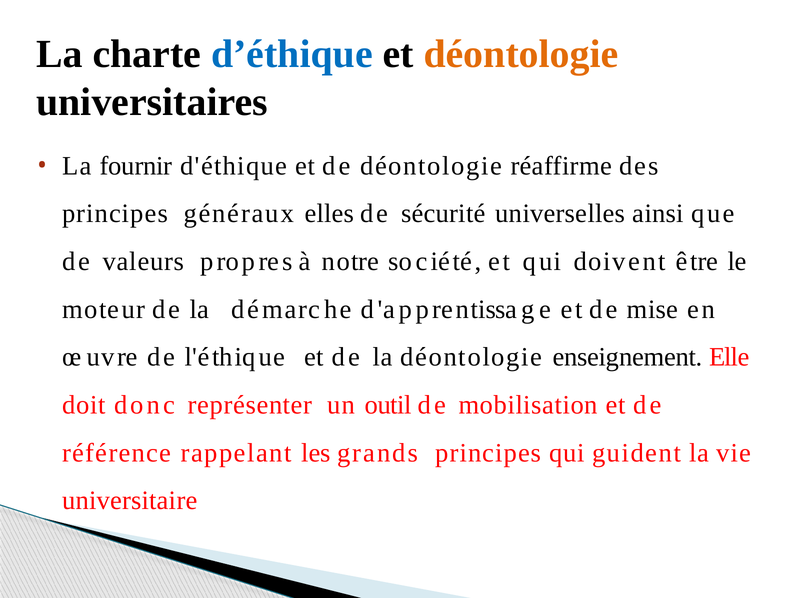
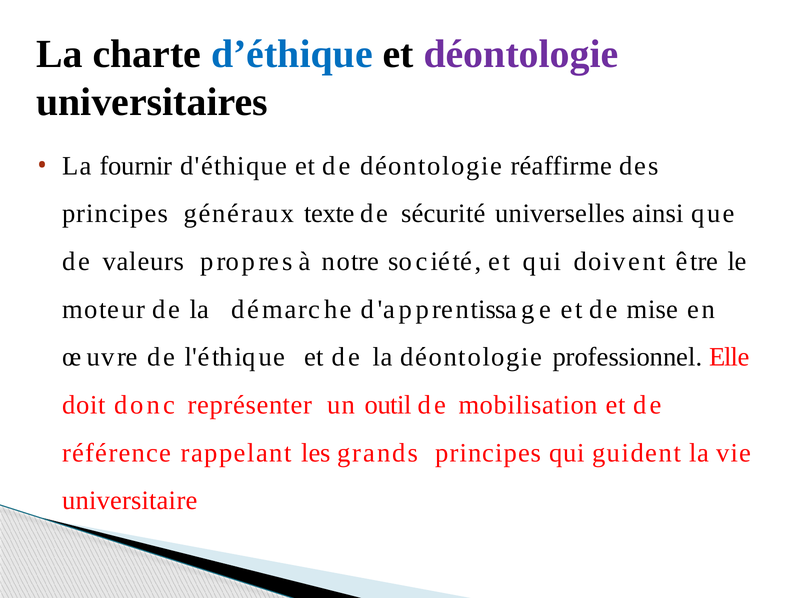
déontologie colour: orange -> purple (521, 54)
elles: elles -> texte (329, 214)
enseignement: enseignement -> professionnel (627, 357)
